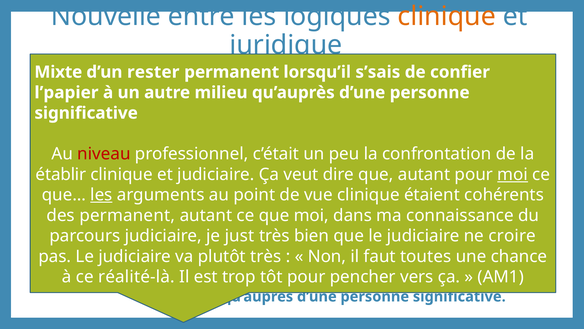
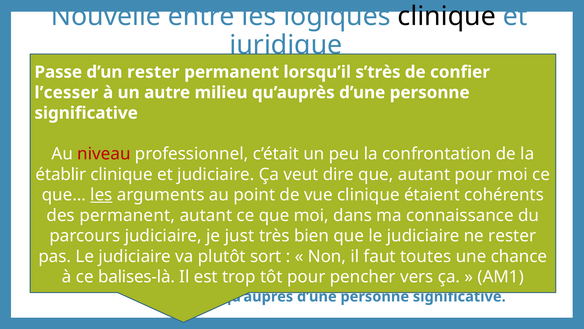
clinique colour: orange -> black (447, 16)
Mixte: Mixte -> Passe (58, 72)
s’sais: s’sais -> s’très (378, 72)
l’papier: l’papier -> l’cesser (66, 92)
moi underline: present -> none (513, 174)
ne croire: croire -> rester (512, 236)
très: très -> sort (266, 256)
réalité-là: réalité-là -> balises-là (137, 276)
